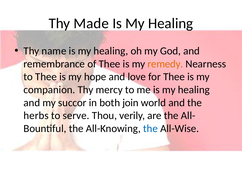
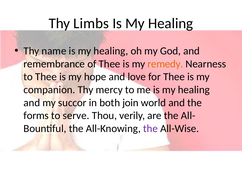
Made: Made -> Limbs (91, 23)
herbs: herbs -> forms (36, 115)
the colour: blue -> purple (150, 128)
